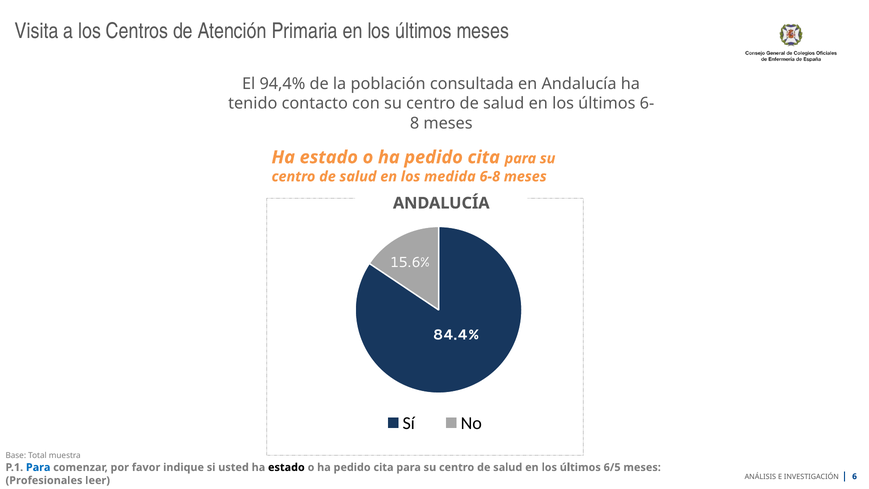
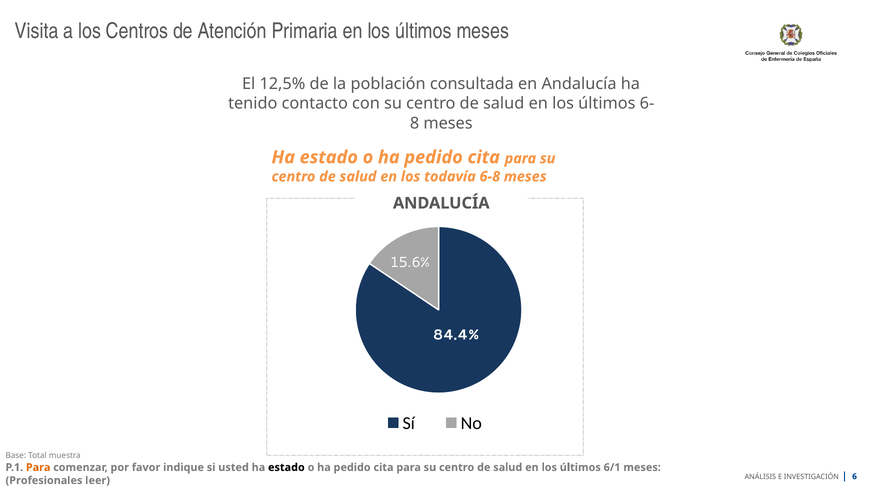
94,4%: 94,4% -> 12,5% (282, 84)
medida: medida -> todavía (450, 177)
Para colour: blue -> orange (38, 467)
6/5: 6/5 -> 6/1 (612, 467)
